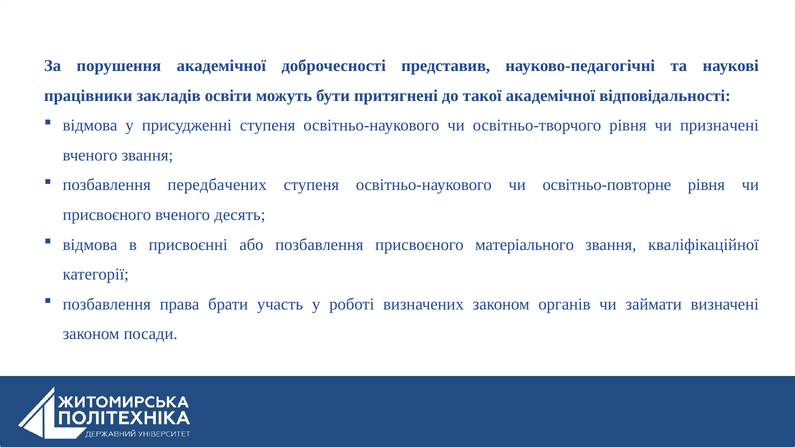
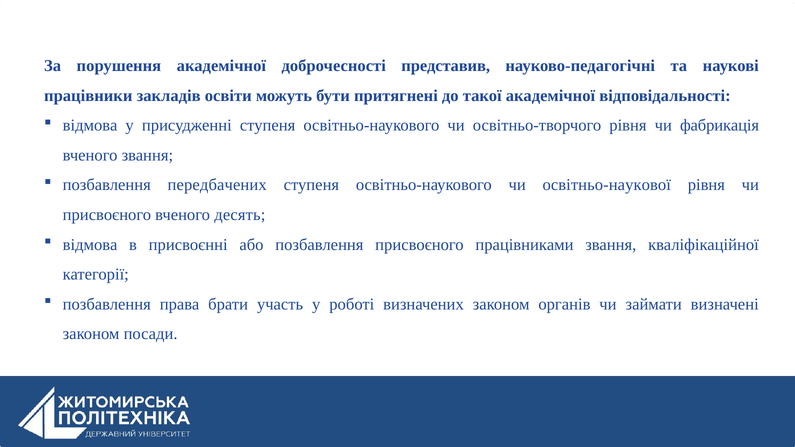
призначені: призначені -> фабрикація (720, 125)
освітньо-повторне: освітньо-повторне -> освітньо-наукової (607, 185)
матеріального: матеріального -> працівниками (525, 245)
